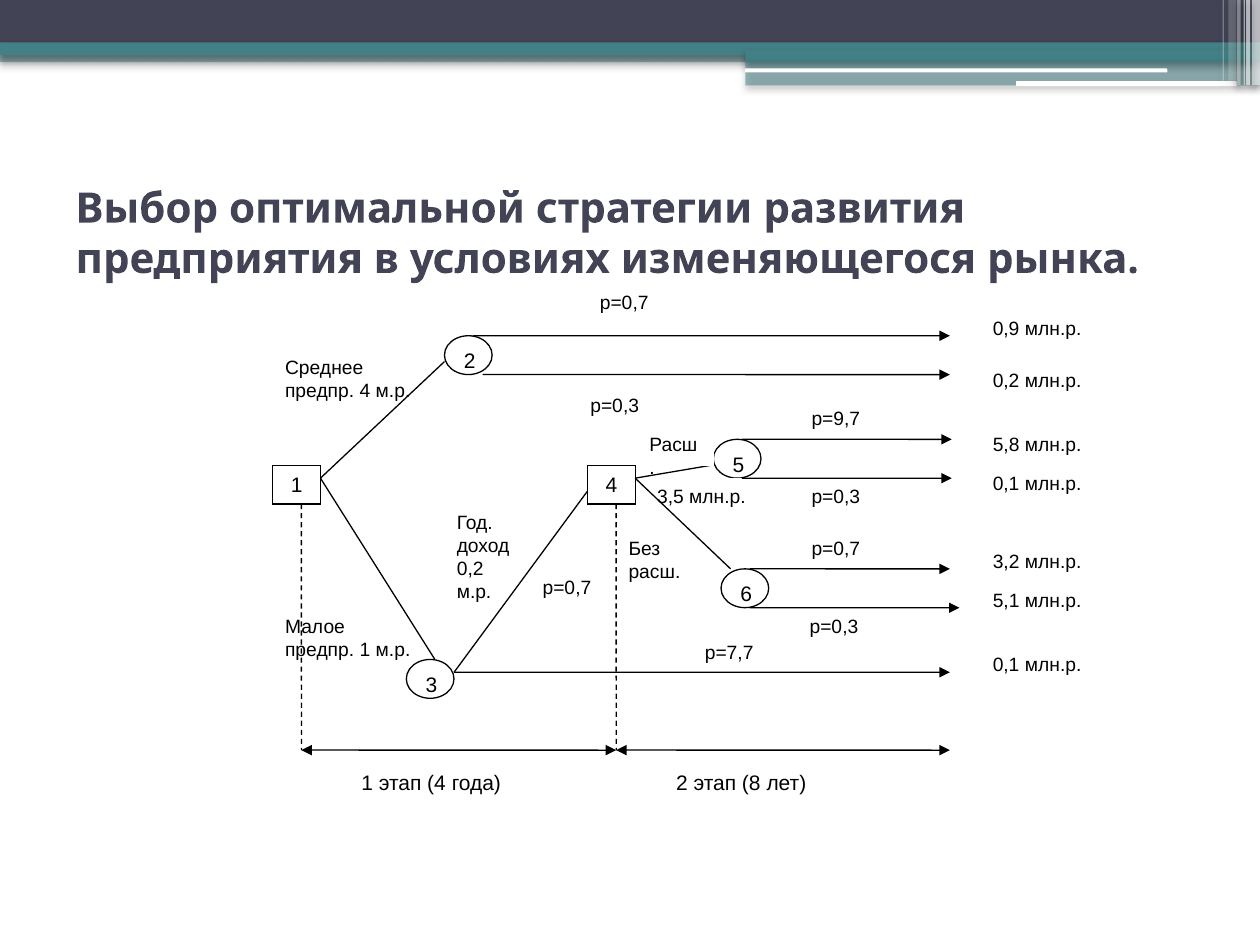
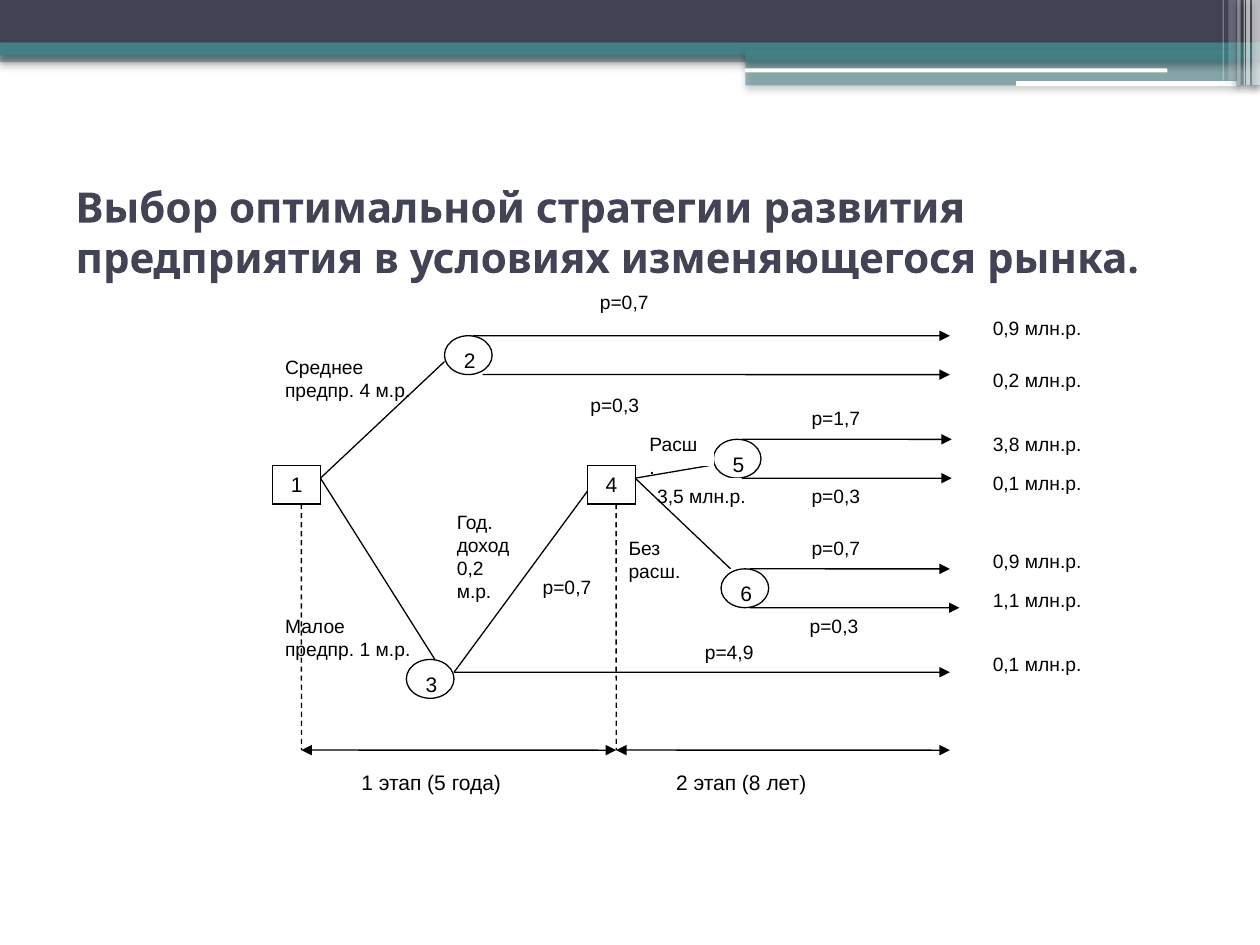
р=9,7: р=9,7 -> р=1,7 (836, 420)
5,8: 5,8 -> 3,8 (1006, 445)
3,2: 3,2 -> 0,9 (1006, 562)
5,1: 5,1 -> 1,1 (1006, 601)
р=7,7: р=7,7 -> р=4,9 (729, 653)
этап 4: 4 -> 5 (437, 783)
